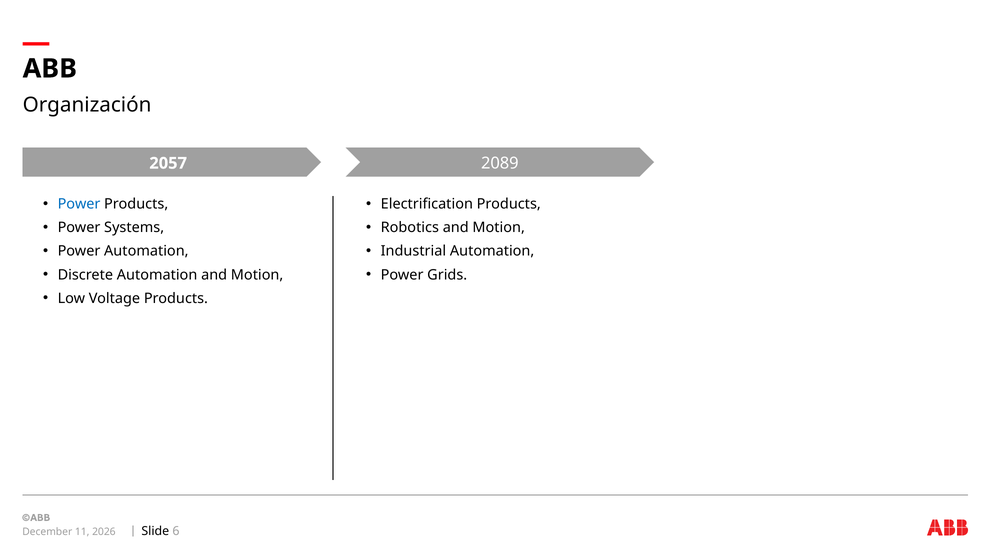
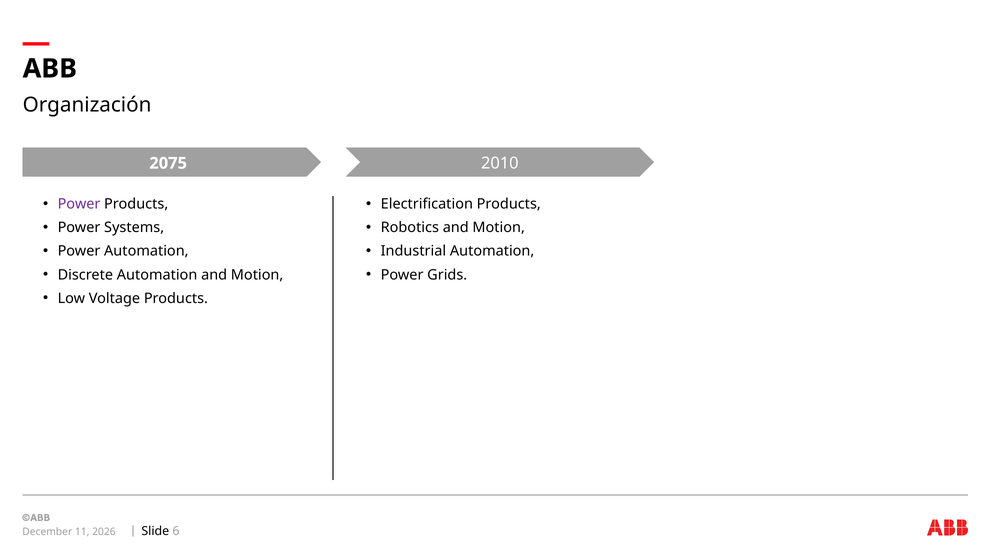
2089: 2089 -> 2010 (500, 163)
2057: 2057 -> 2075 (168, 163)
Power colour: blue -> purple (79, 204)
